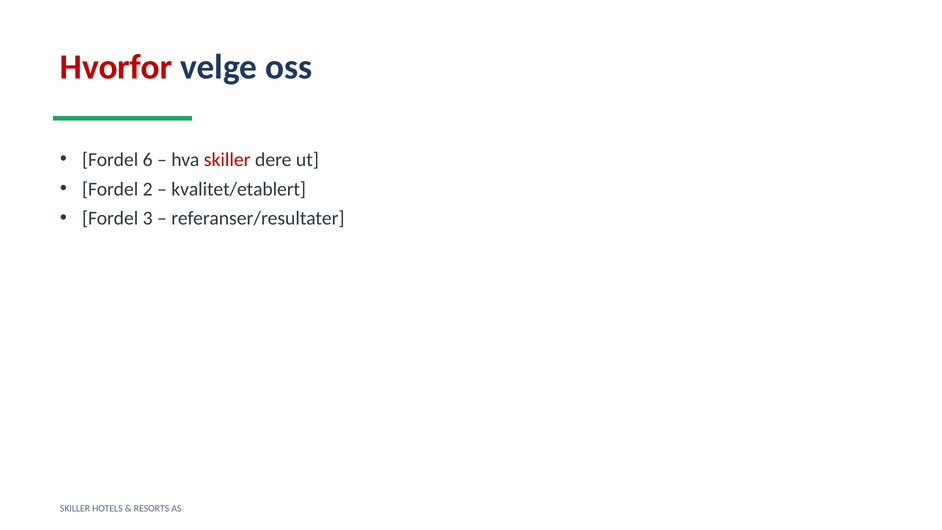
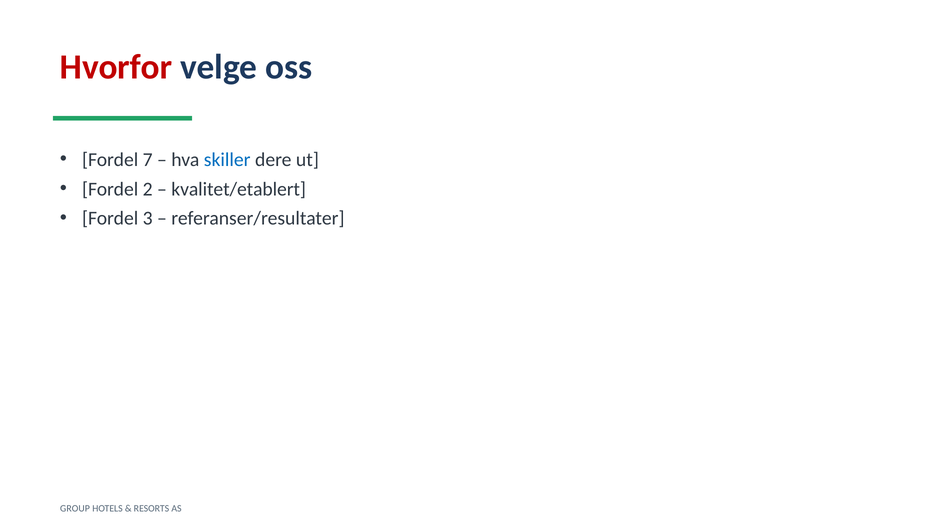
6: 6 -> 7 (148, 160)
skiller colour: red -> blue (227, 160)
SKILLER: SKILLER -> GROUP (75, 508)
